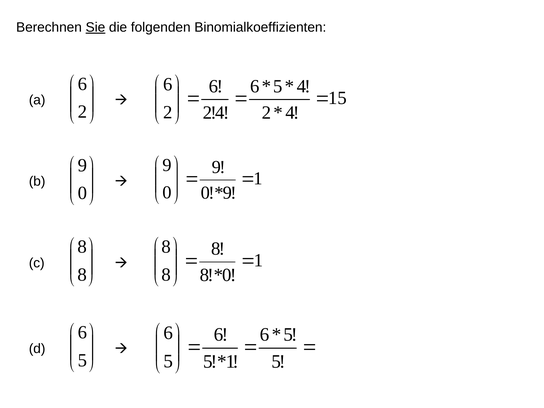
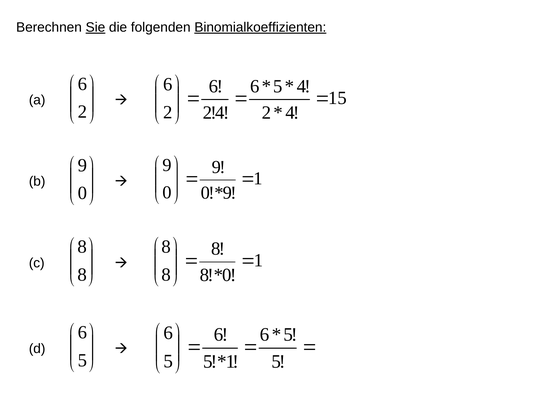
Binomialkoeffizienten underline: none -> present (260, 27)
